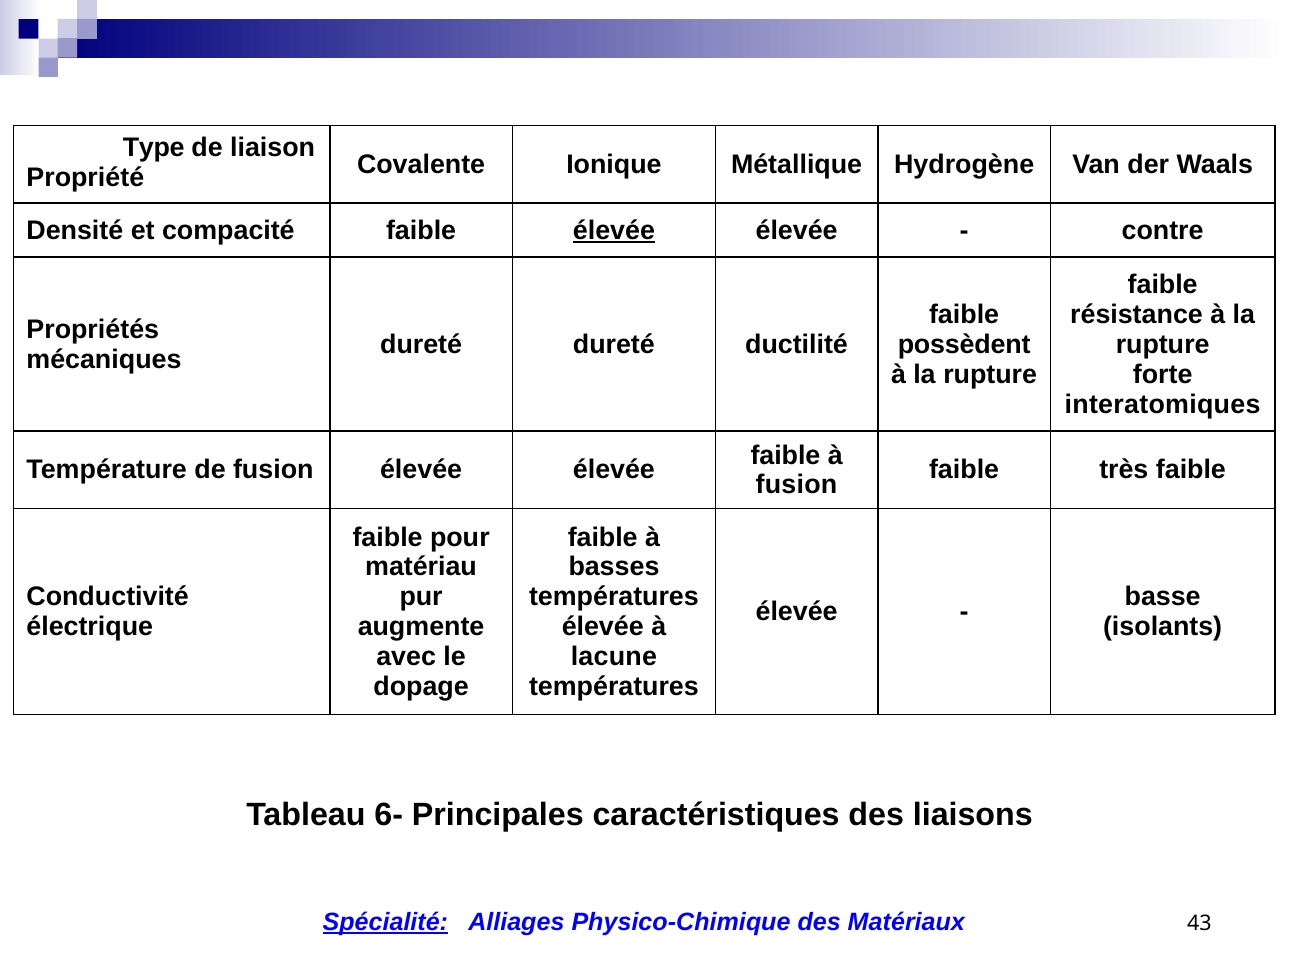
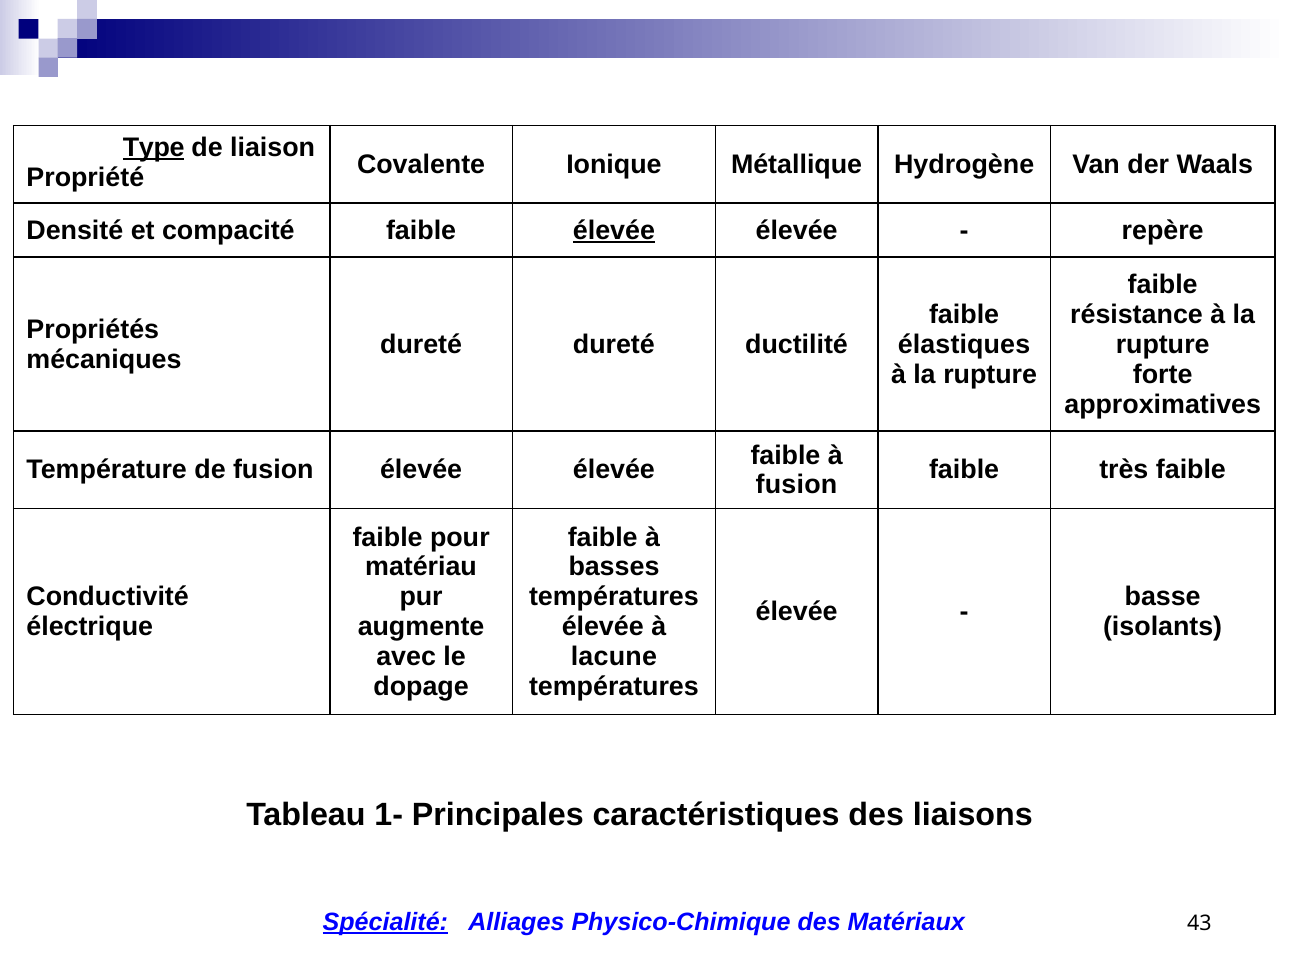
Type underline: none -> present (154, 148)
contre: contre -> repère (1163, 231)
possèdent: possèdent -> élastiques (964, 345)
interatomiques: interatomiques -> approximatives (1163, 405)
6-: 6- -> 1- (389, 816)
